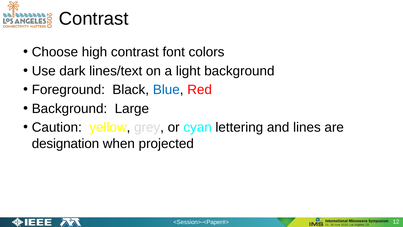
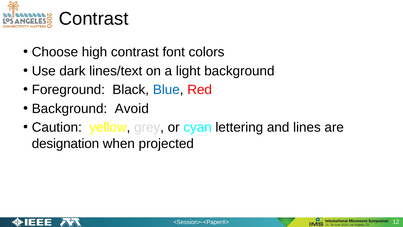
Large: Large -> Avoid (132, 109)
